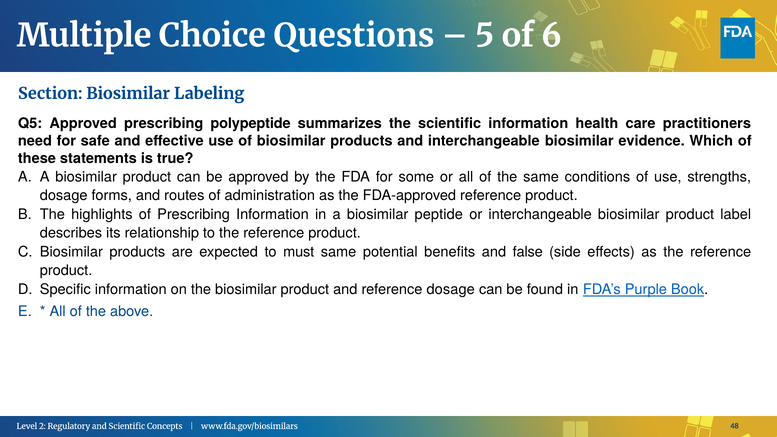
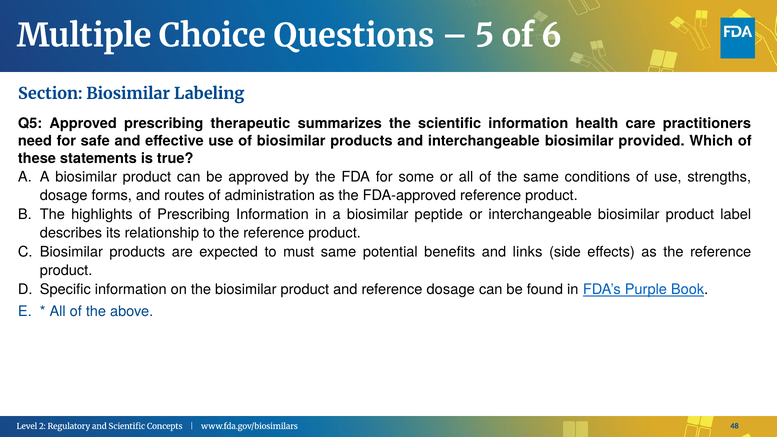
polypeptide: polypeptide -> therapeutic (250, 123)
evidence: evidence -> provided (652, 141)
false: false -> links (528, 252)
